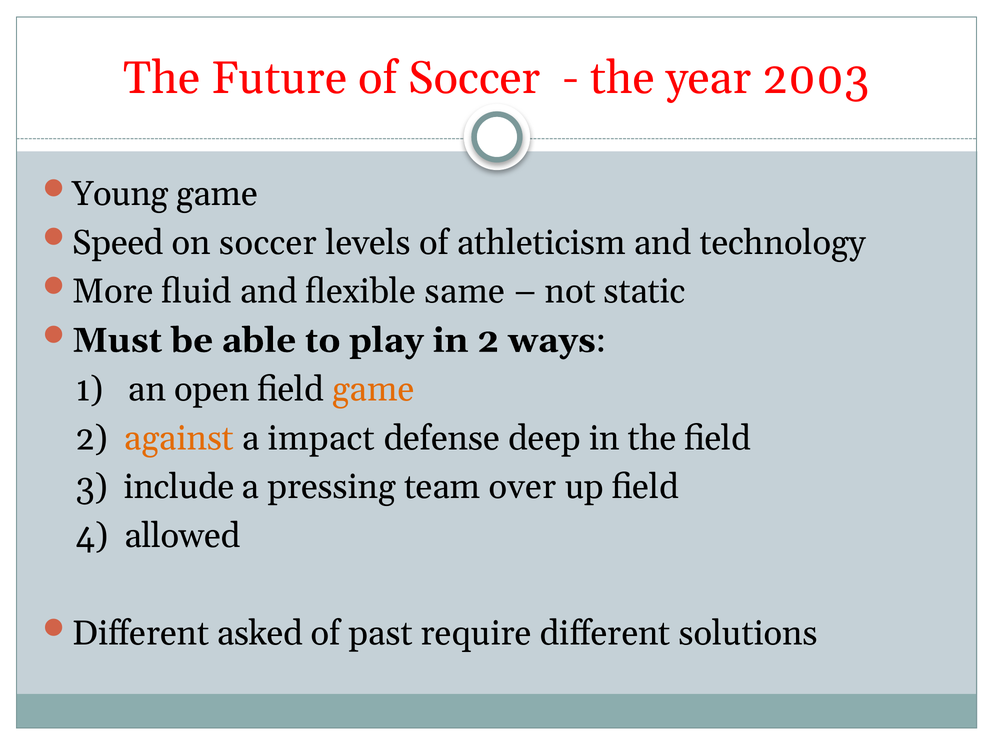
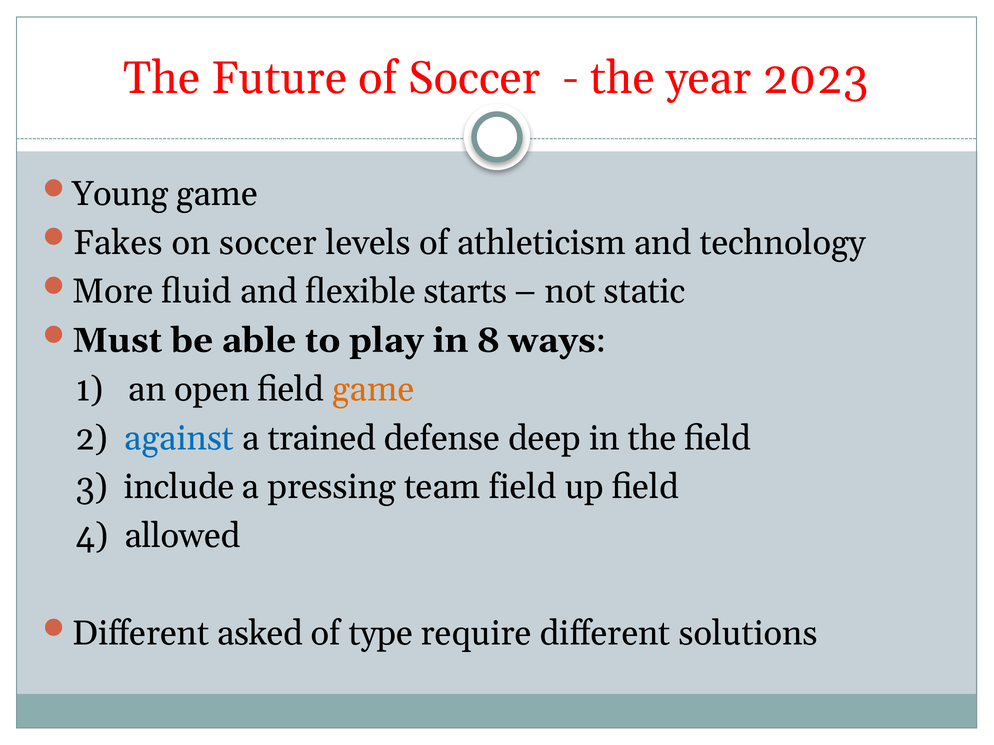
2003: 2003 -> 2023 (816, 78)
Speed: Speed -> Fakes (118, 243)
same: same -> starts (465, 292)
in 2: 2 -> 8 (488, 341)
against colour: orange -> blue (179, 438)
impact: impact -> trained (322, 438)
team over: over -> field (523, 487)
past: past -> type (381, 634)
